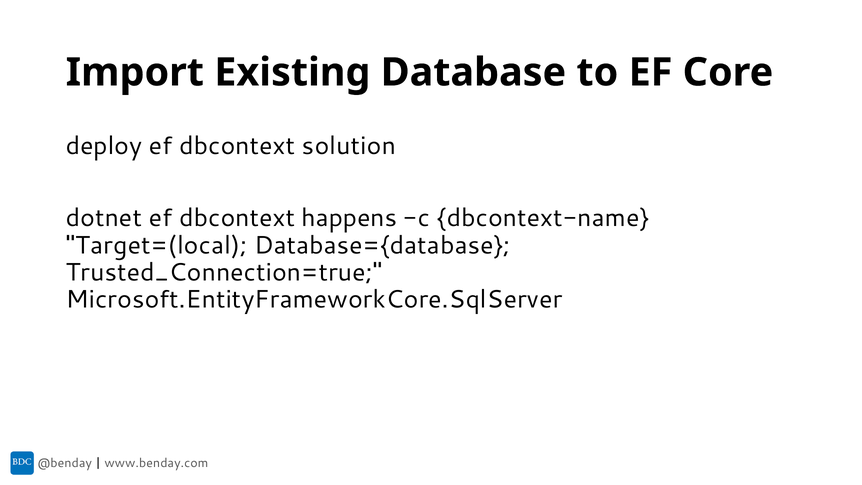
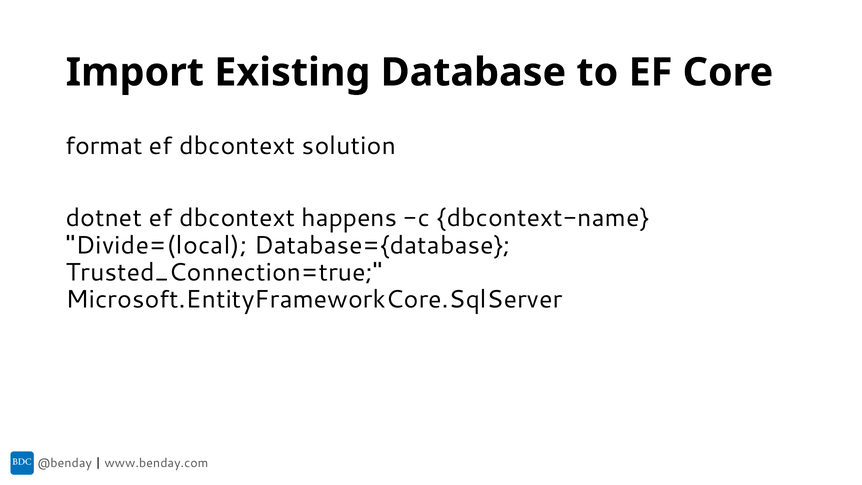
deploy: deploy -> format (104, 146)
Target=(local: Target=(local -> Divide=(local (156, 245)
